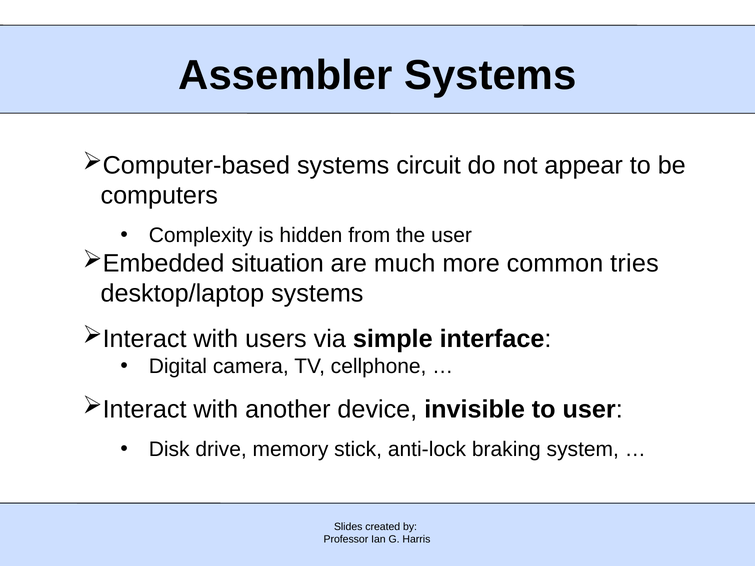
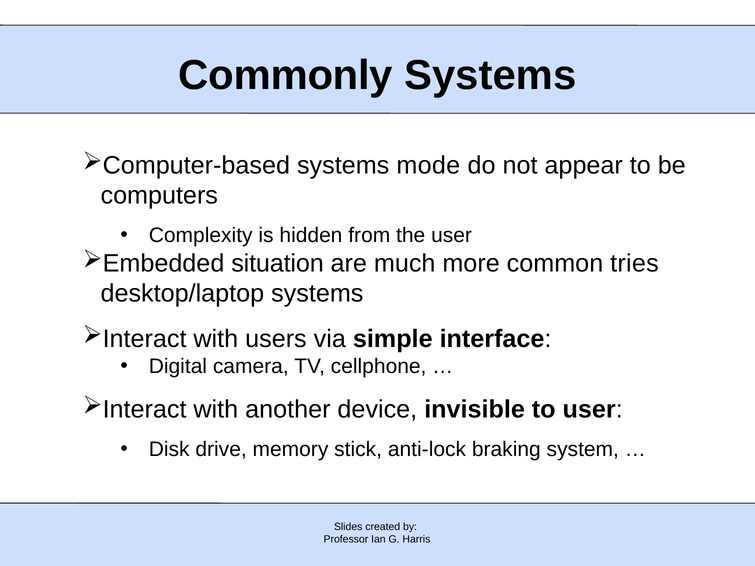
Assembler: Assembler -> Commonly (286, 75)
circuit: circuit -> mode (428, 165)
